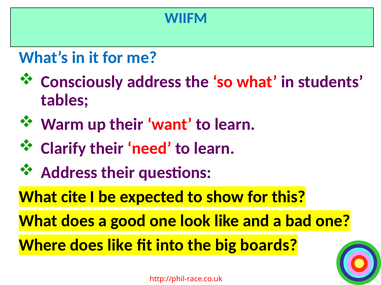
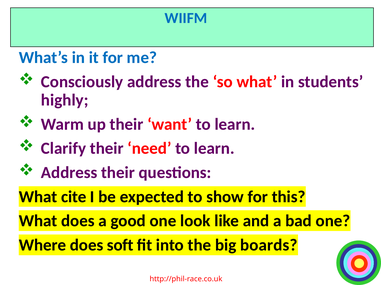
tables: tables -> highly (65, 100)
does like: like -> soft (120, 246)
